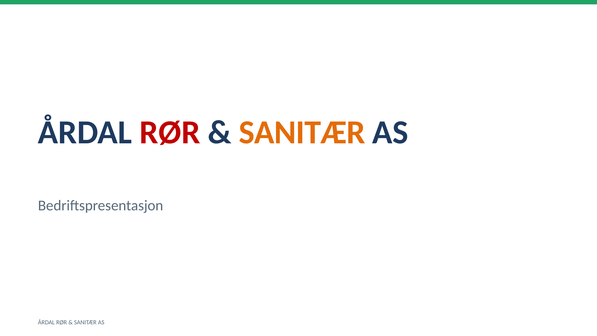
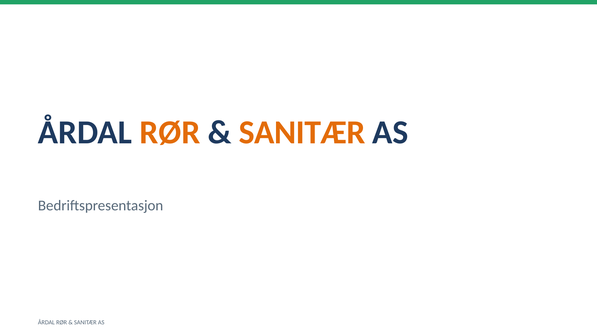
RØR colour: red -> orange (170, 132)
